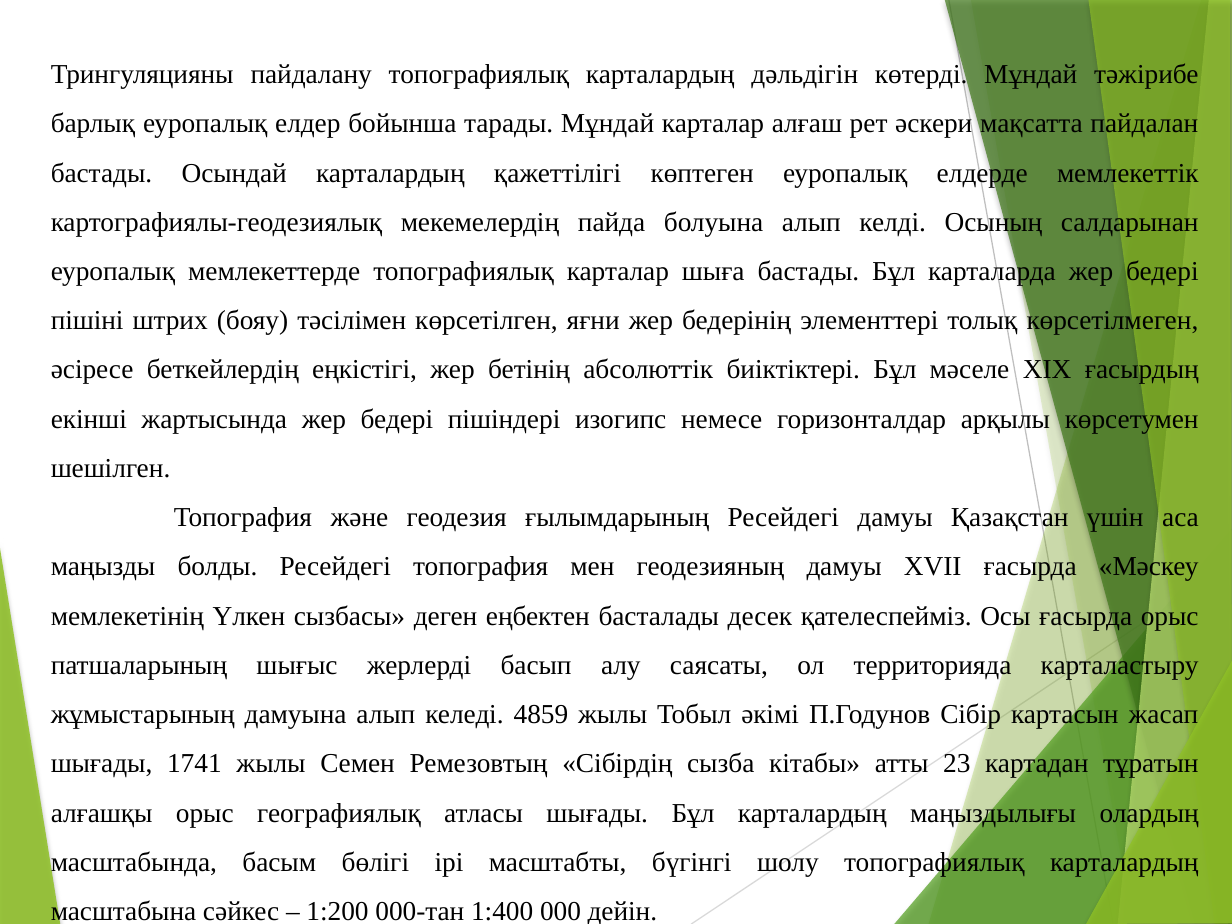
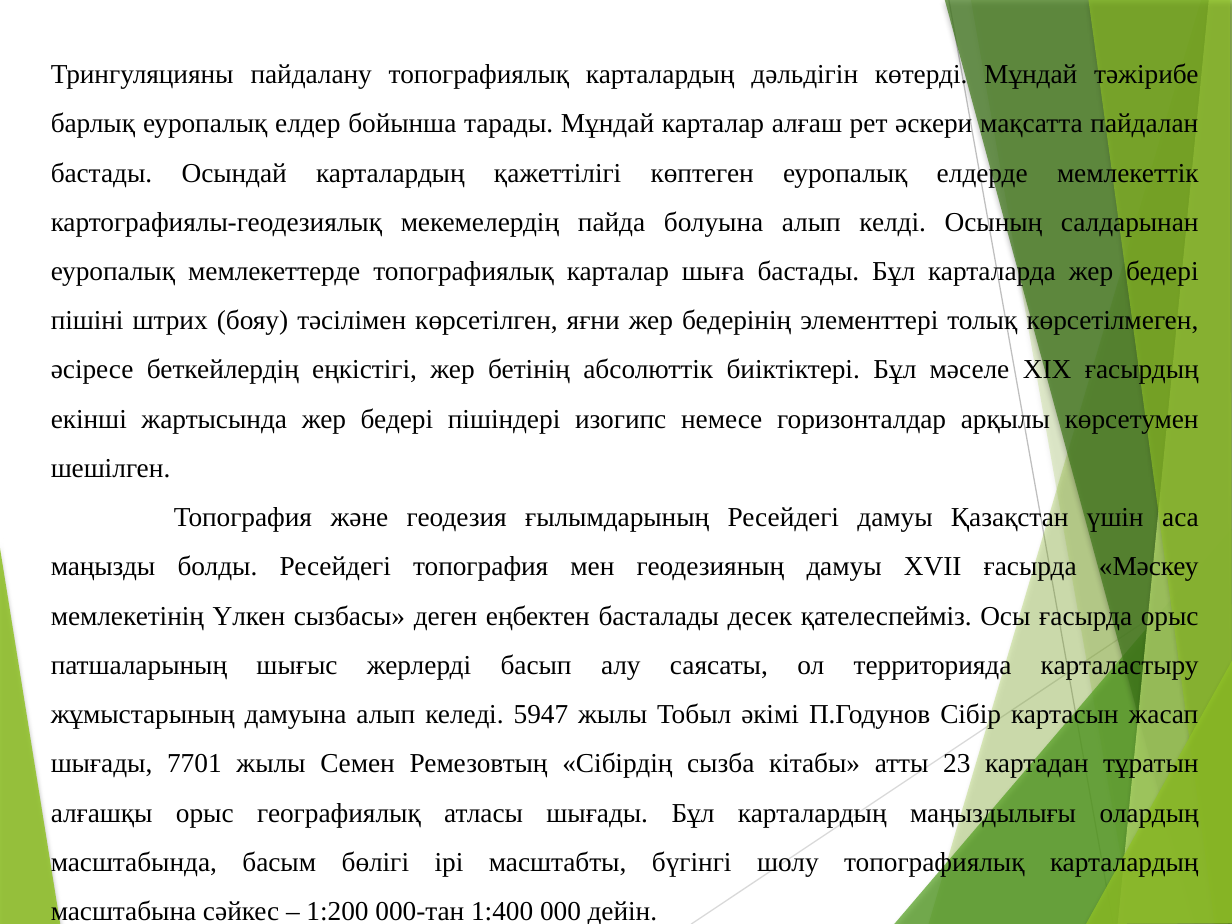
4859: 4859 -> 5947 (541, 715)
1741: 1741 -> 7701 (194, 764)
